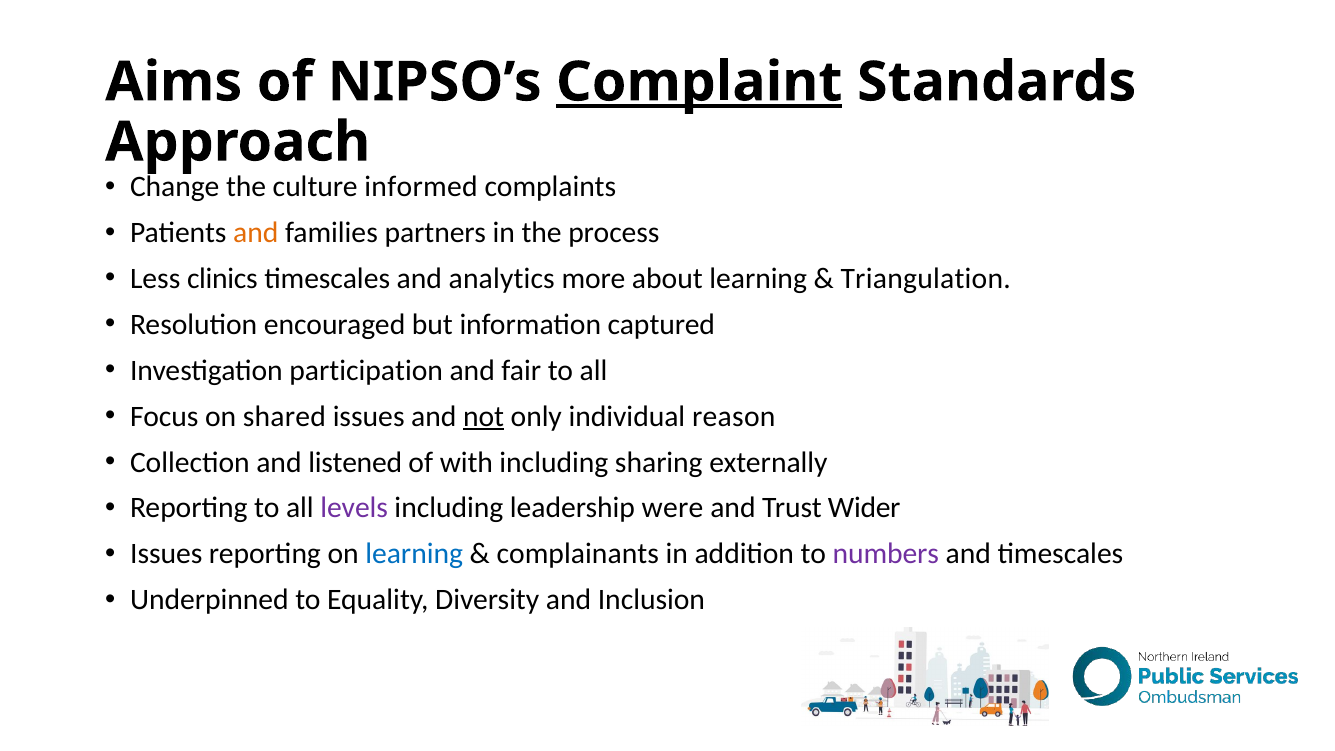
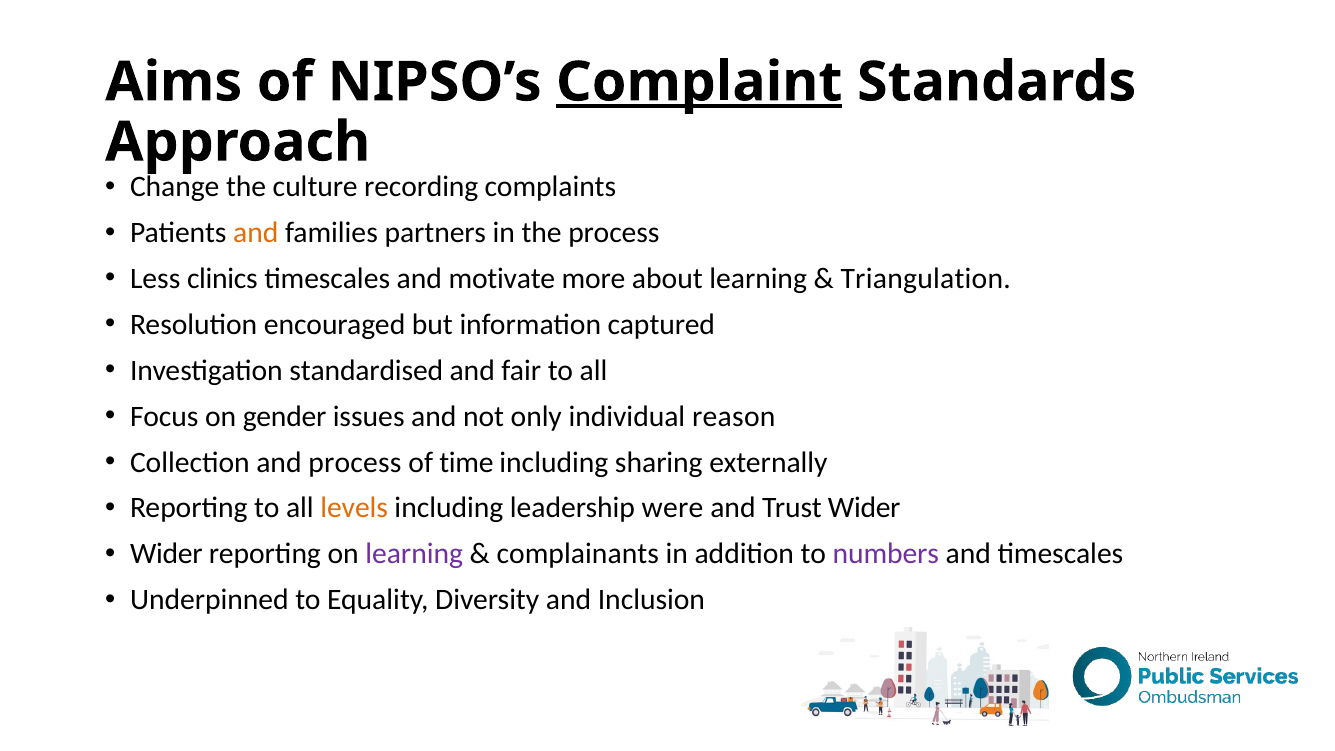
informed: informed -> recording (421, 187)
analytics: analytics -> motivate (502, 278)
participation: participation -> standardised (366, 370)
shared: shared -> gender (285, 416)
not underline: present -> none (484, 416)
and listened: listened -> process (355, 462)
with: with -> time (466, 462)
levels colour: purple -> orange (354, 508)
Issues: Issues -> Wider (166, 554)
learning colour: blue -> purple (414, 554)
